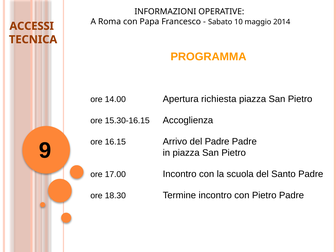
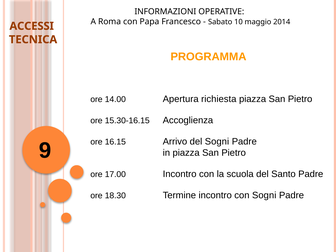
del Padre: Padre -> Sogni (217, 142)
con Pietro: Pietro -> Sogni (264, 195)
